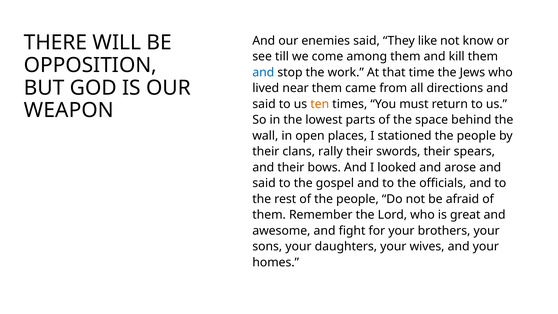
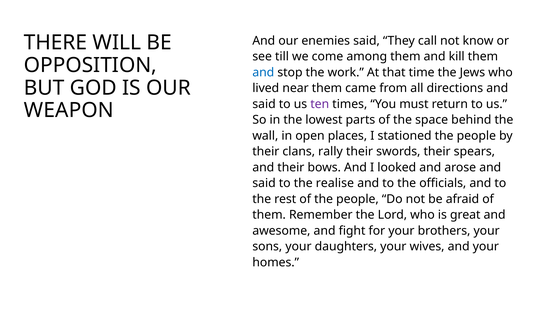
like: like -> call (427, 41)
ten colour: orange -> purple (320, 104)
gospel: gospel -> realise (335, 183)
